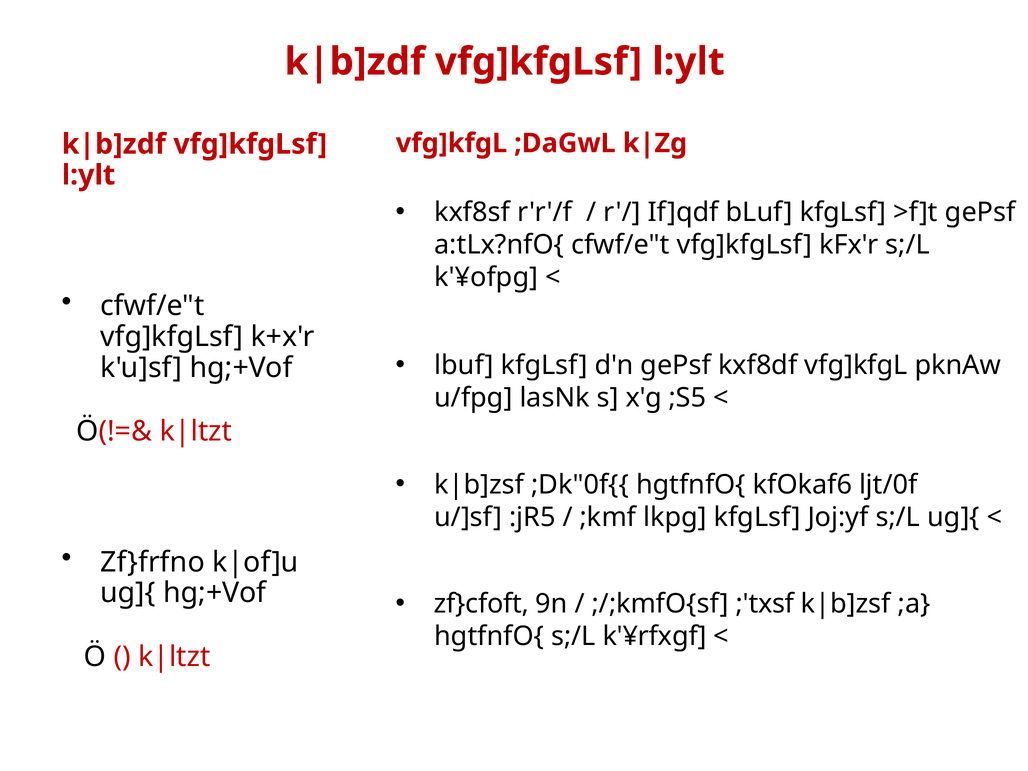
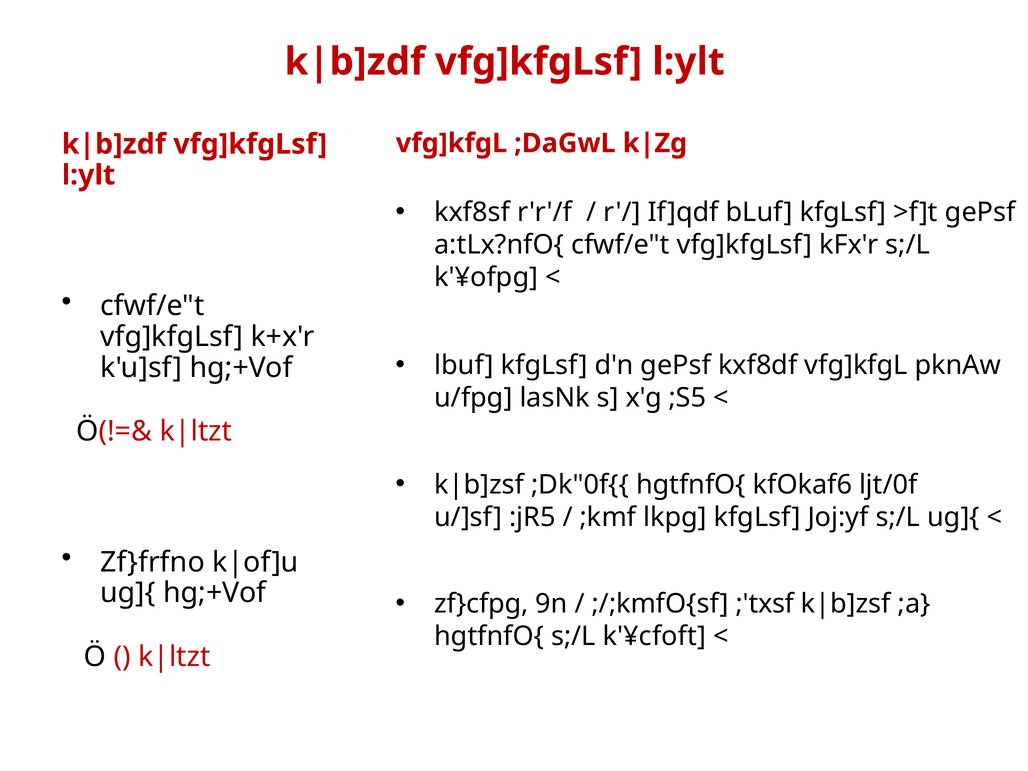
zf}cfoft: zf}cfoft -> zf}cfpg (481, 604)
k'¥rfxgf: k'¥rfxgf -> k'¥cfoft (654, 636)
